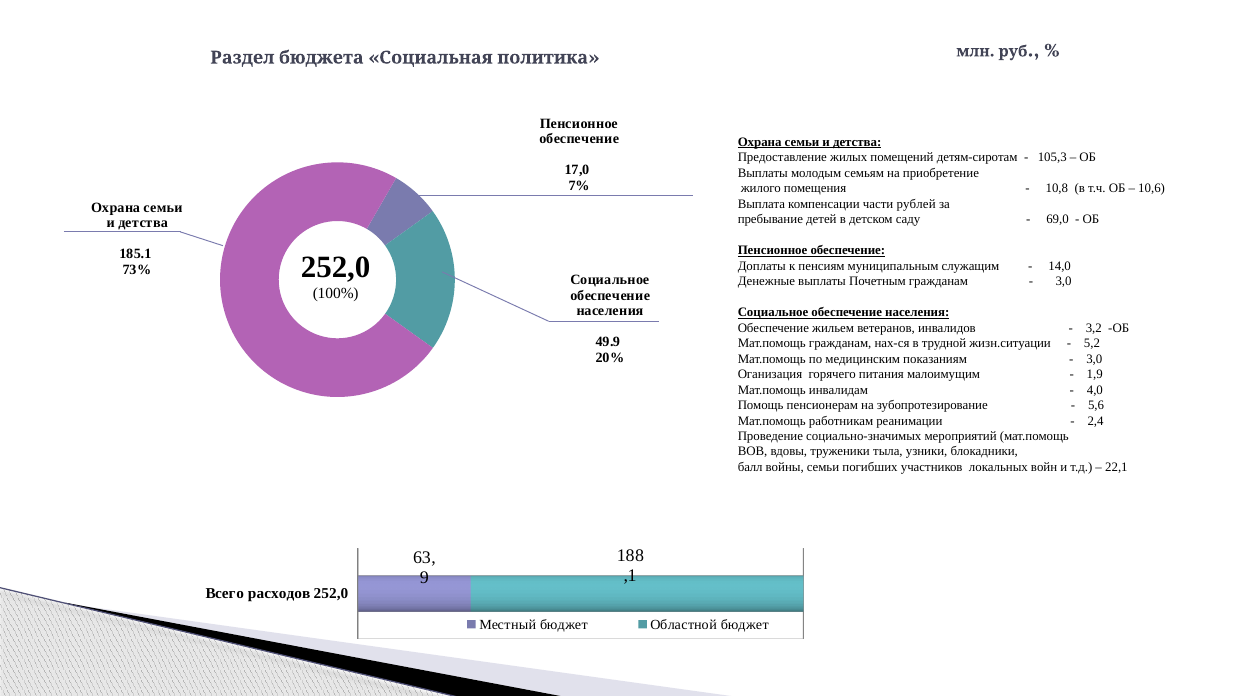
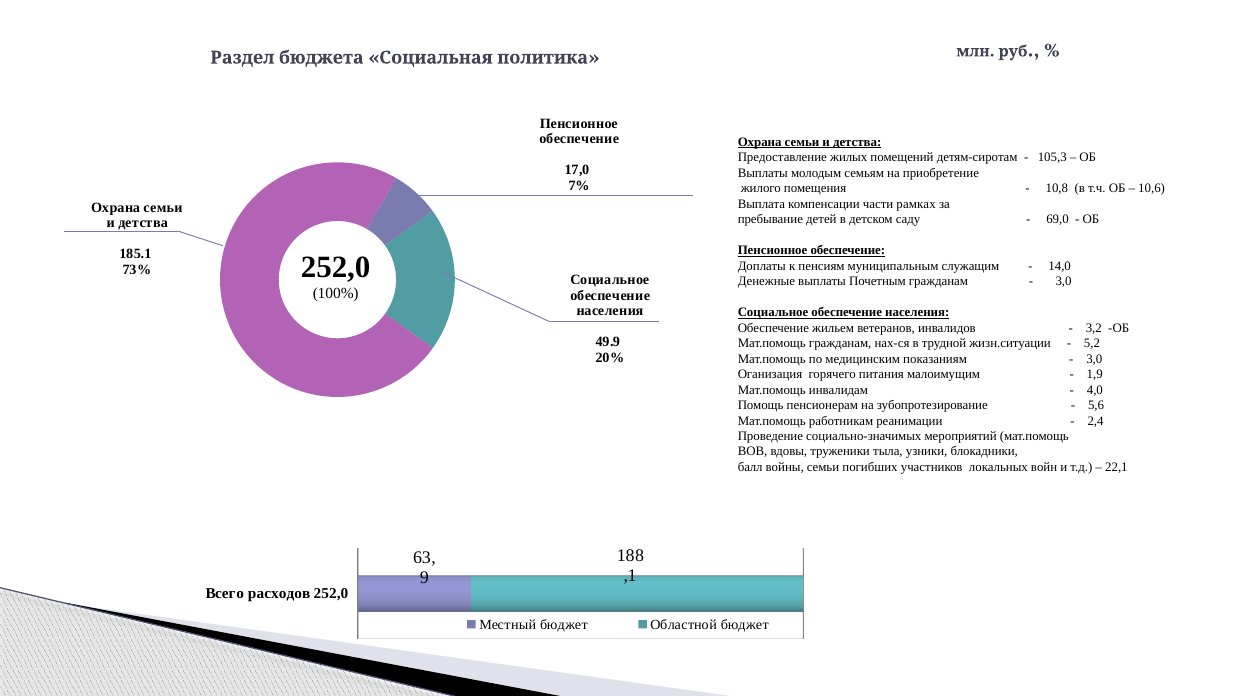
рублей: рублей -> рамках (916, 204)
